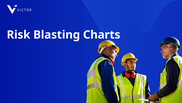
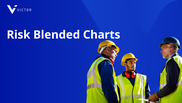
Blasting: Blasting -> Blended (57, 35)
